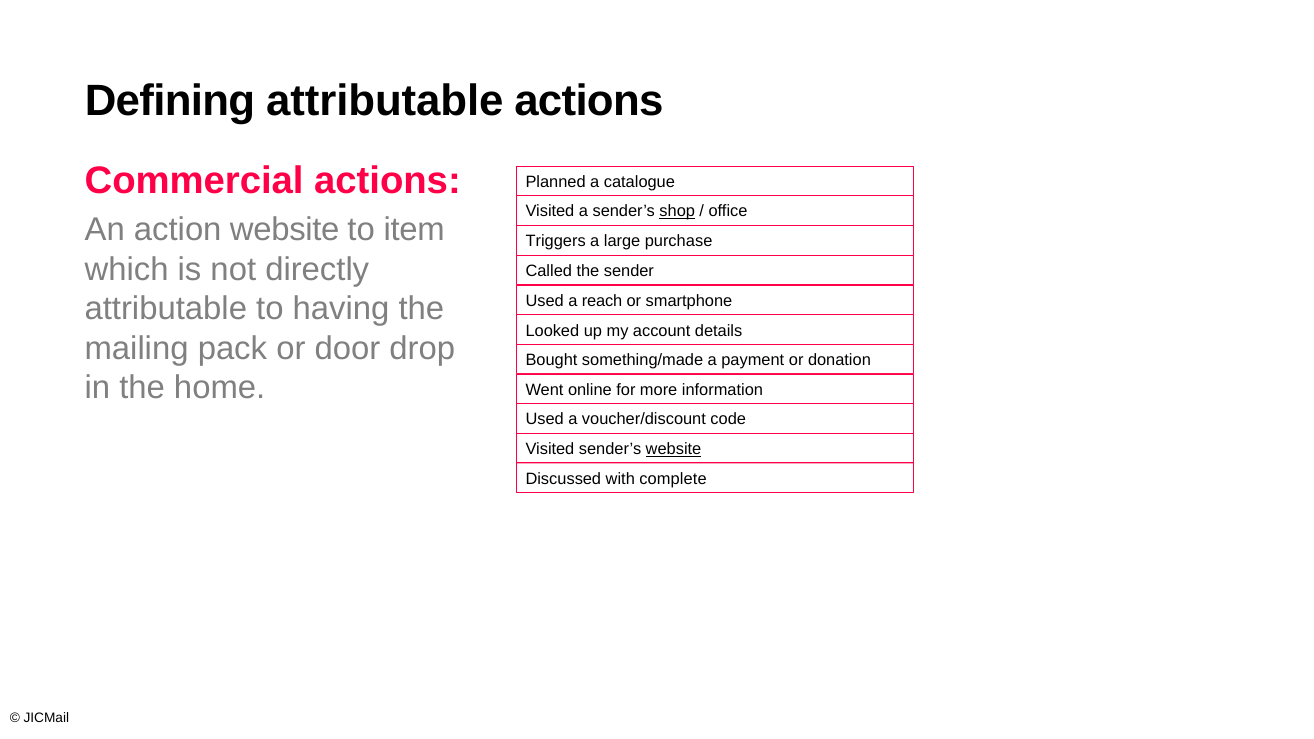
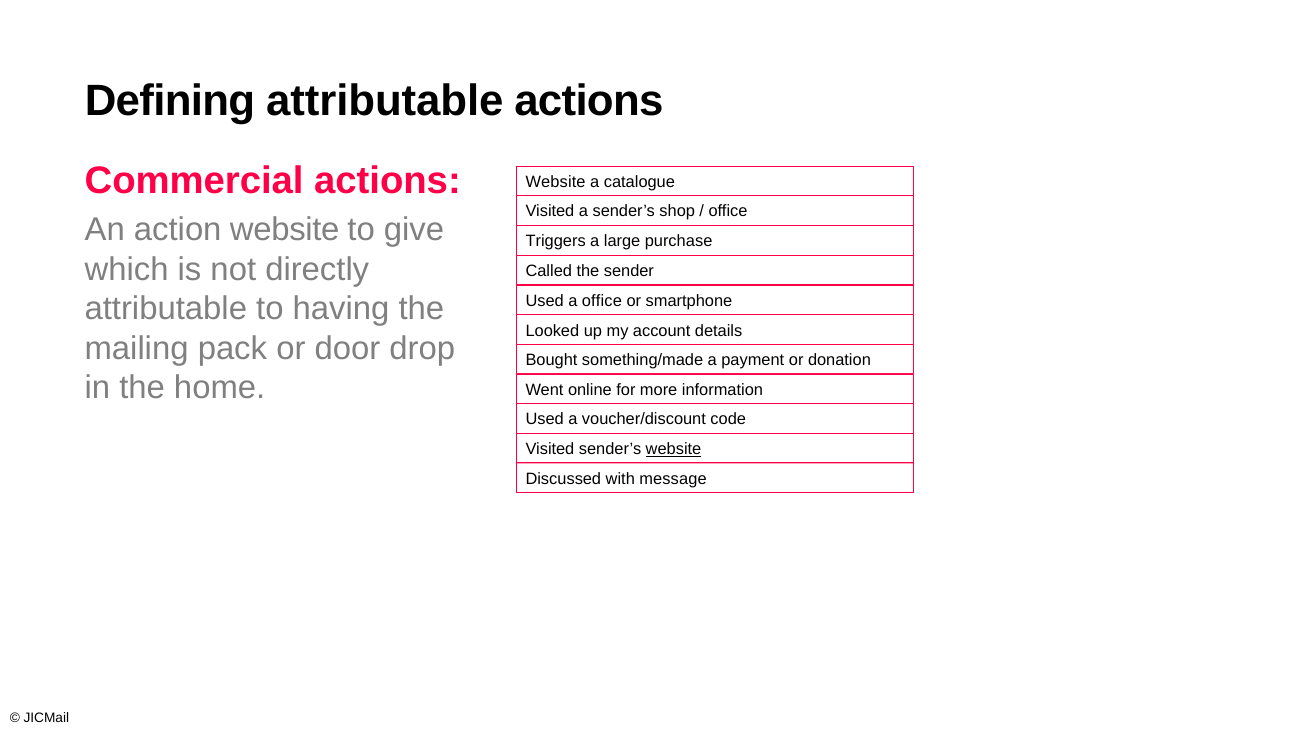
Planned: Planned -> Website (556, 182)
shop underline: present -> none (677, 212)
item: item -> give (414, 230)
a reach: reach -> office (602, 301)
complete: complete -> message (673, 479)
